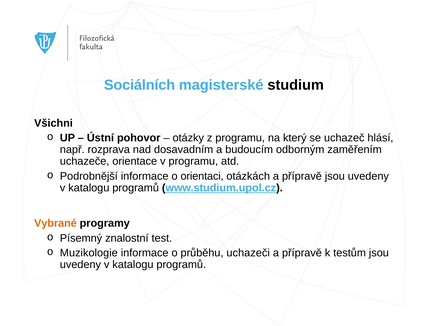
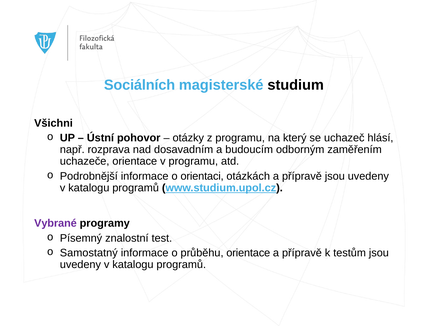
Vybrané colour: orange -> purple (55, 223)
Muzikologie: Muzikologie -> Samostatný (89, 252)
průběhu uchazeči: uchazeči -> orientace (248, 252)
